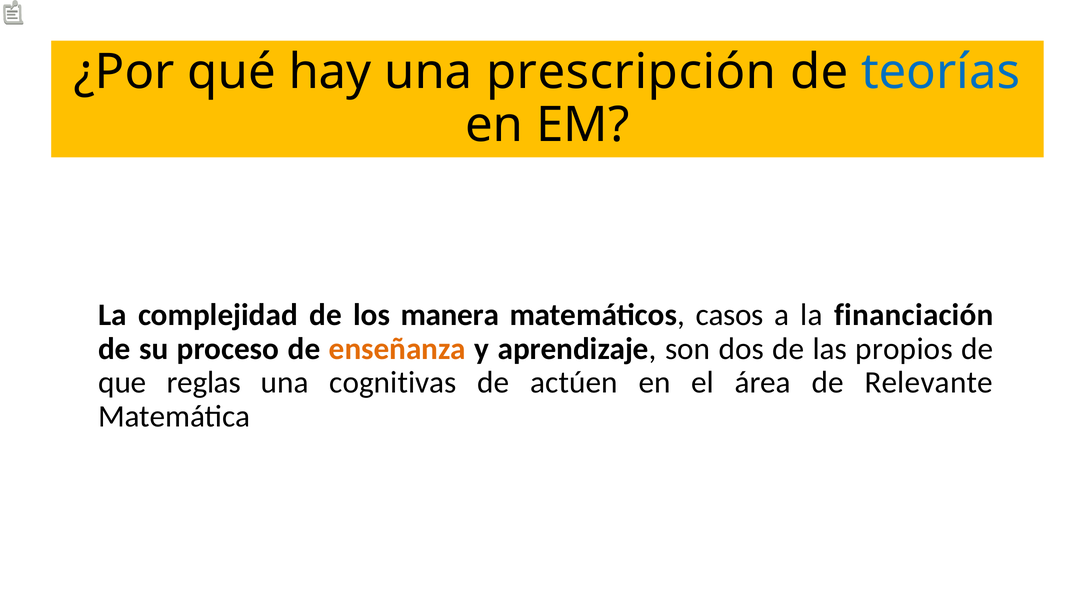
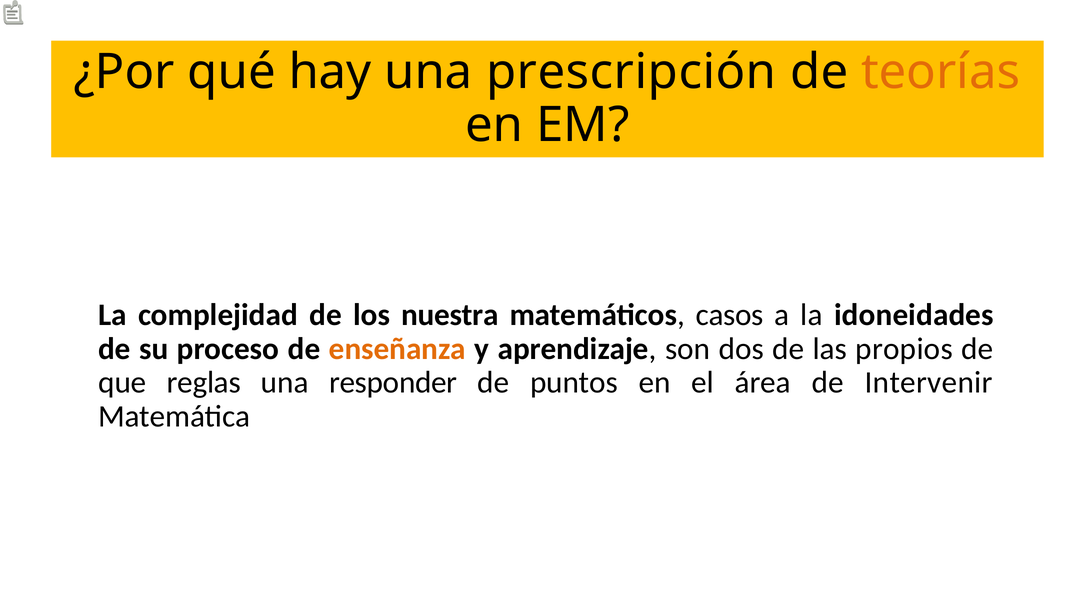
teorías colour: blue -> orange (941, 72)
manera: manera -> nuestra (450, 315)
financiación: financiación -> idoneidades (914, 315)
cognitivas: cognitivas -> responder (393, 383)
actúen: actúen -> puntos (574, 383)
Relevante: Relevante -> Intervenir (929, 383)
